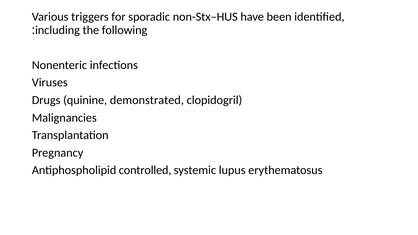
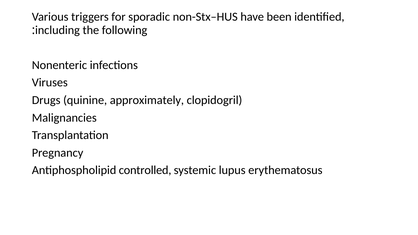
demonstrated: demonstrated -> approximately (147, 100)
